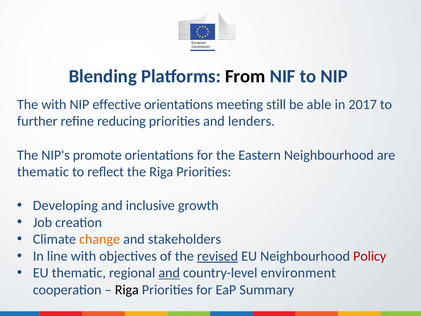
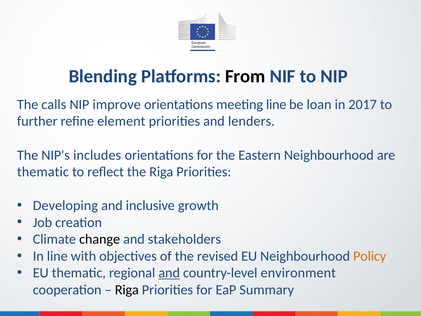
The with: with -> calls (54, 104)
effective: effective -> improve (117, 104)
meeting still: still -> line (276, 104)
able: able -> loan (319, 104)
reducing: reducing -> element (121, 121)
promote: promote -> includes (97, 155)
change colour: orange -> black (100, 239)
revised underline: present -> none (218, 256)
Policy colour: red -> orange (370, 256)
